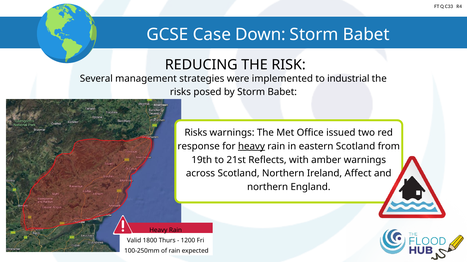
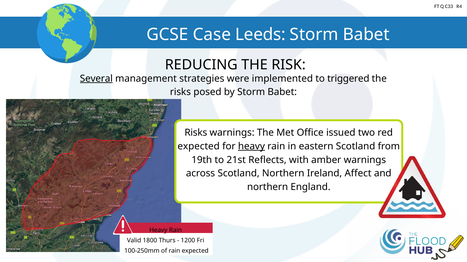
Down: Down -> Leeds (260, 35)
Several underline: none -> present (96, 79)
industrial: industrial -> triggered (348, 79)
response: response -> expected (199, 147)
